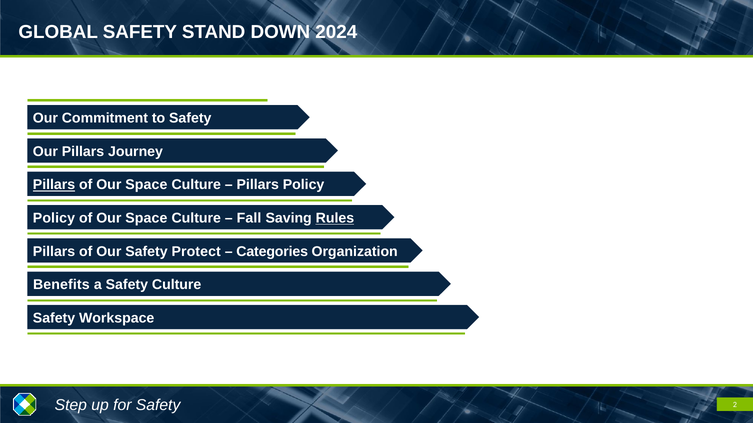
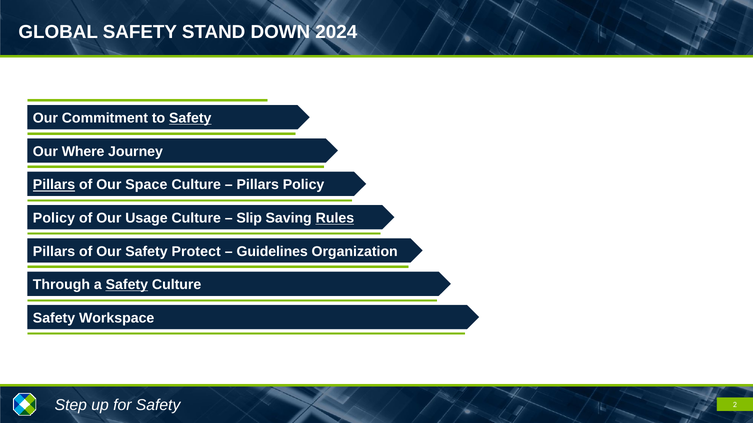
Safety underline: none -> present (190, 118)
Our Pillars: Pillars -> Where (83, 152)
Space: Space -> Usage (146, 218)
Fall: Fall -> Slip (249, 218)
Categories: Categories -> Guidelines (272, 252)
Benefits: Benefits -> Through (61, 285)
Safety underline: none -> present (127, 285)
